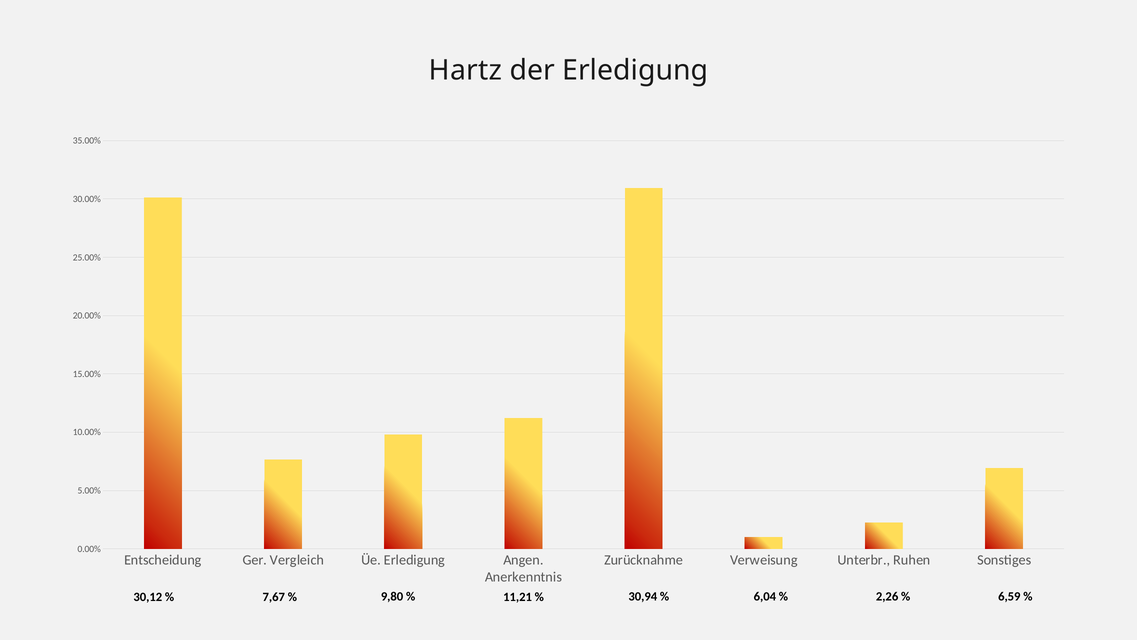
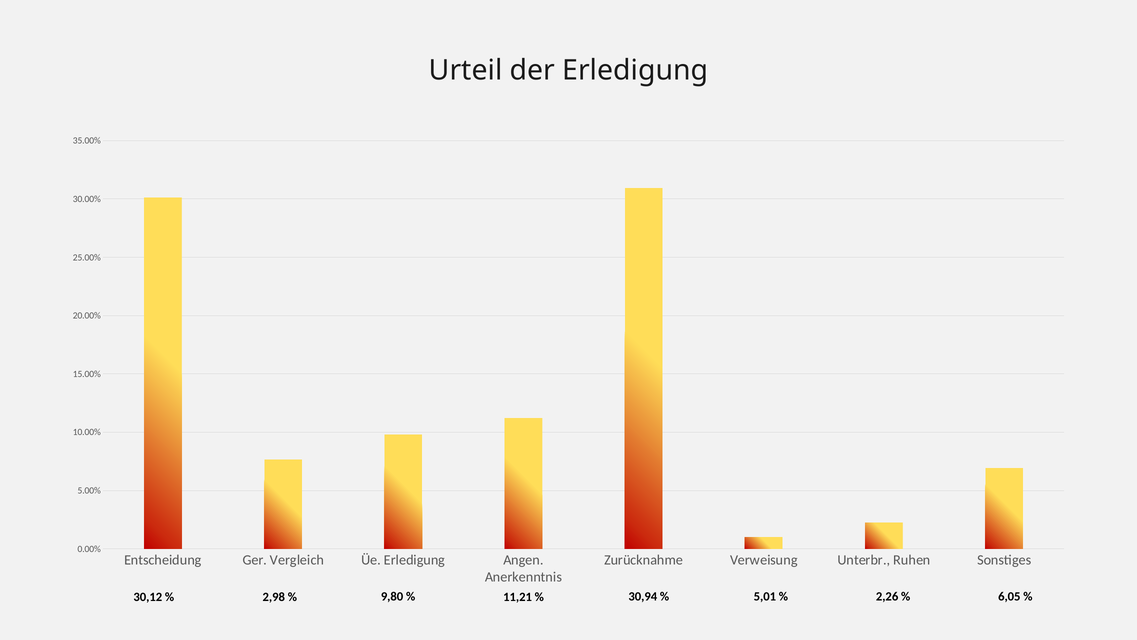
Hartz: Hartz -> Urteil (466, 70)
7,67: 7,67 -> 2,98 (274, 596)
6,04: 6,04 -> 5,01 (765, 596)
6,59: 6,59 -> 6,05 (1009, 596)
